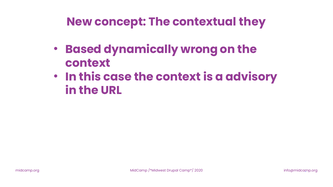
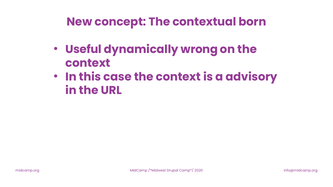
they: they -> born (252, 22)
Based: Based -> Useful (83, 49)
